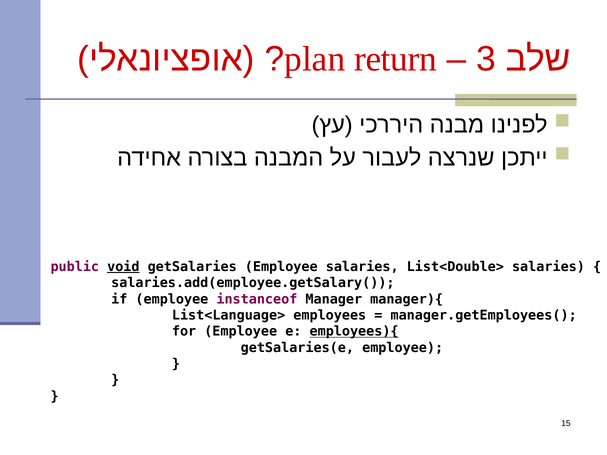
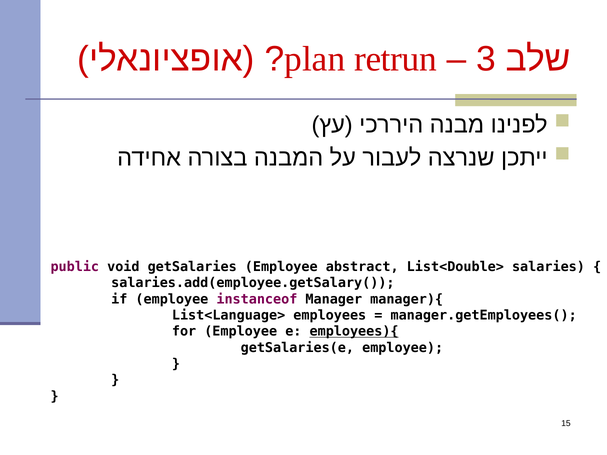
return: return -> retrun (396, 59)
void underline: present -> none (123, 267)
Employee salaries: salaries -> abstract (362, 267)
